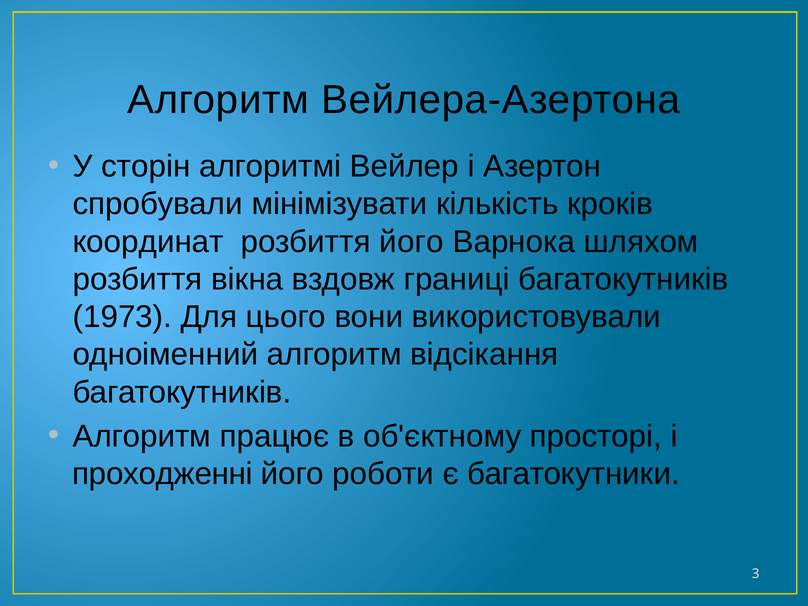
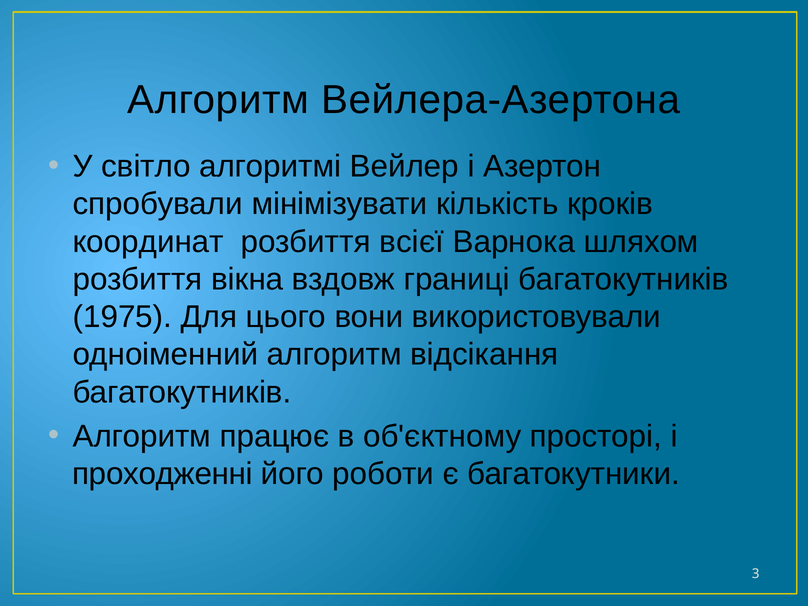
сторін: сторін -> світло (146, 166)
розбиття його: його -> всієї (412, 242)
1973: 1973 -> 1975 (122, 317)
